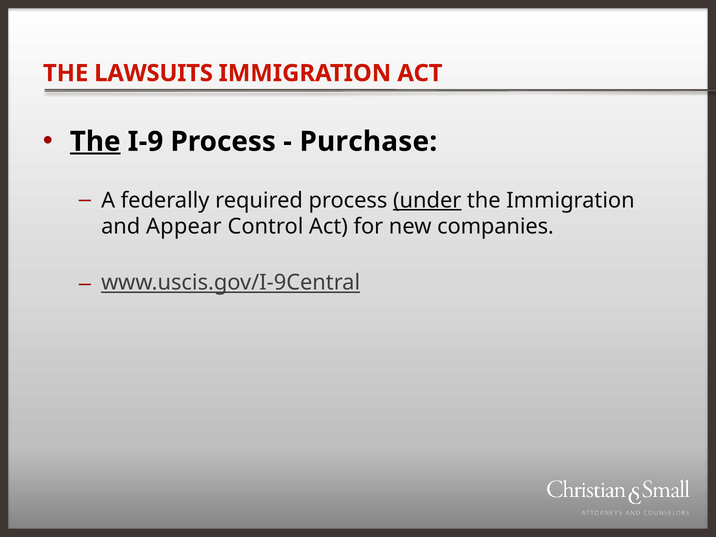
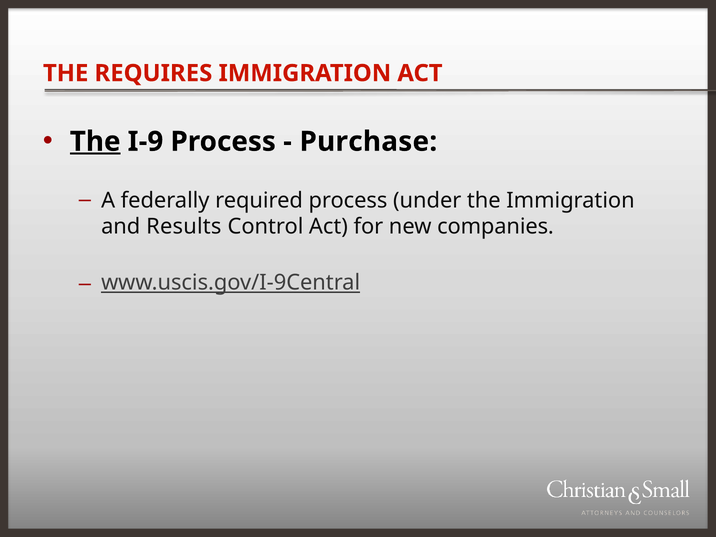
LAWSUITS: LAWSUITS -> REQUIRES (153, 73)
under underline: present -> none (427, 200)
Appear: Appear -> Results (184, 227)
